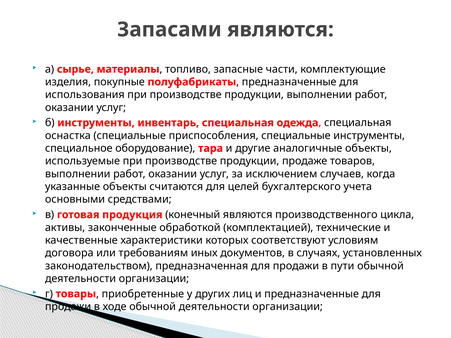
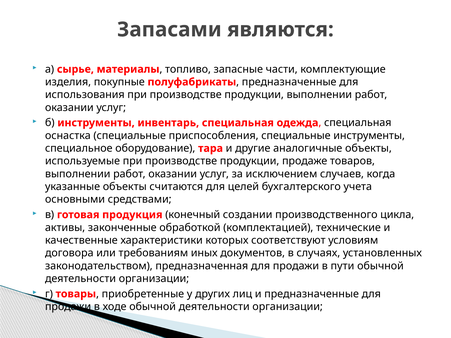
конечный являются: являются -> создании (248, 215)
